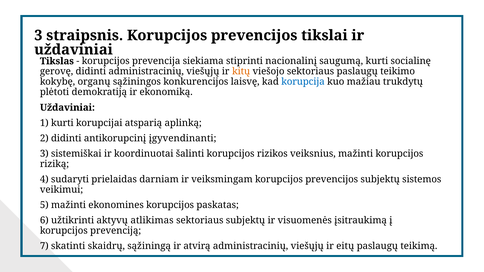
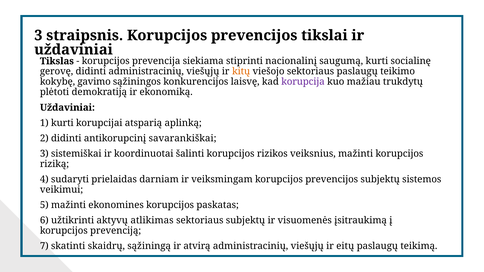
organų: organų -> gavimo (94, 82)
korupcija colour: blue -> purple (303, 82)
įgyvendinanti: įgyvendinanti -> savarankiškai (183, 138)
